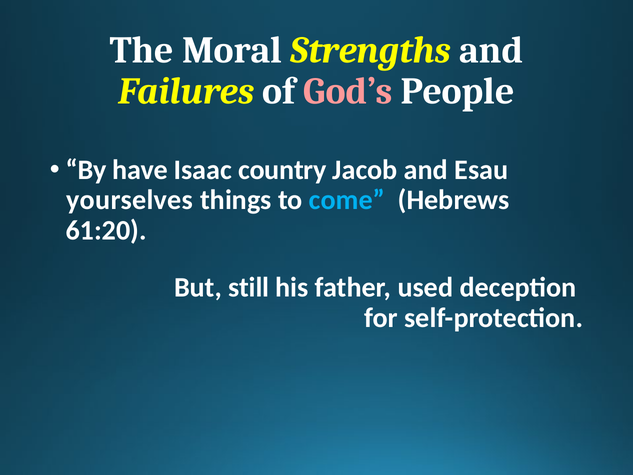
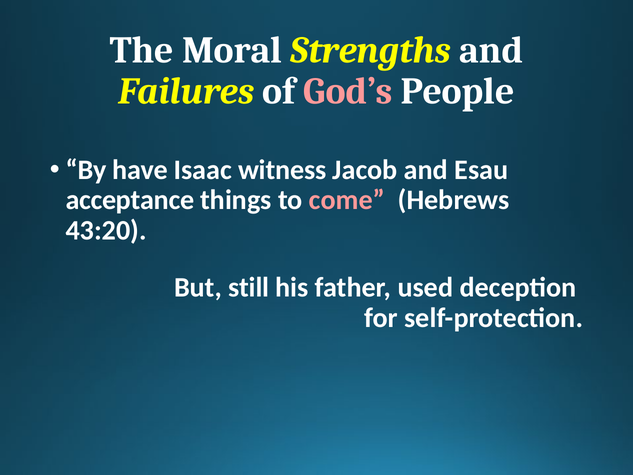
country: country -> witness (282, 170)
yourselves: yourselves -> acceptance (130, 200)
come colour: light blue -> pink (347, 200)
61:20: 61:20 -> 43:20 (106, 231)
